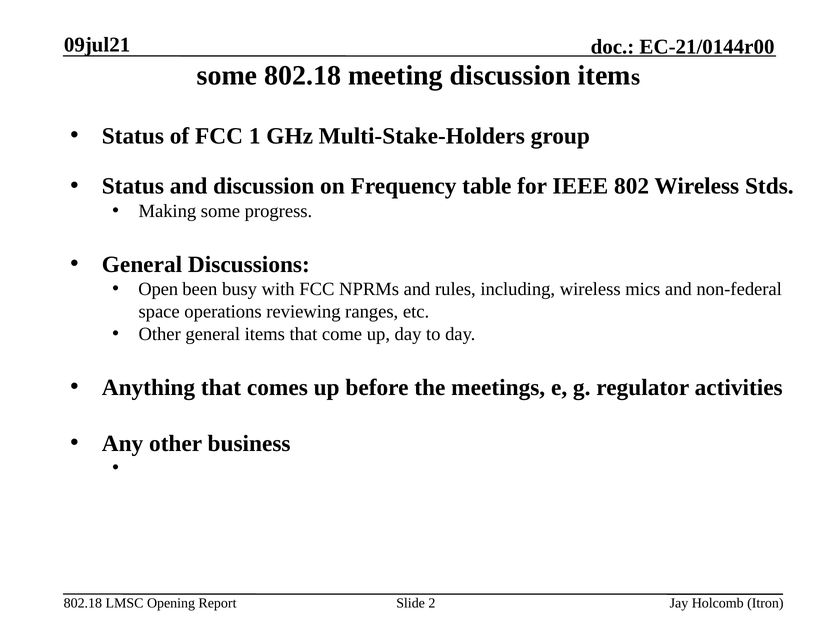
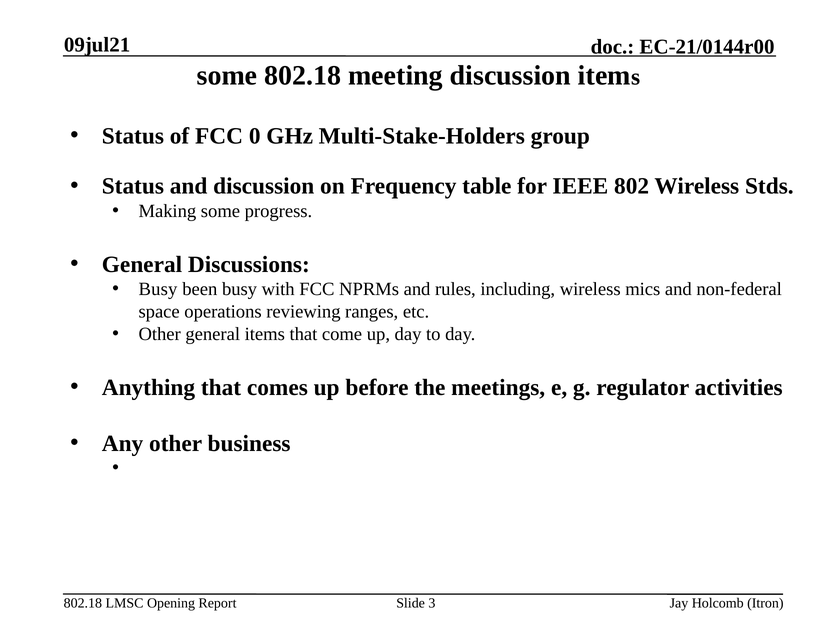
1: 1 -> 0 (255, 136)
Open: Open -> Busy (158, 289)
2: 2 -> 3 (432, 603)
